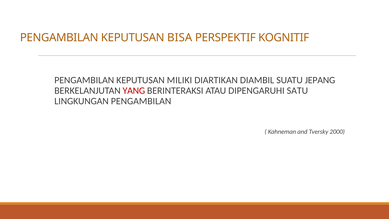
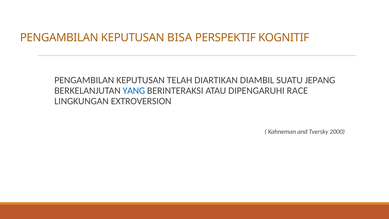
MILIKI: MILIKI -> TELAH (180, 80)
YANG colour: red -> blue (134, 91)
SATU: SATU -> RACE (297, 91)
LINGKUNGAN PENGAMBILAN: PENGAMBILAN -> EXTROVERSION (141, 101)
